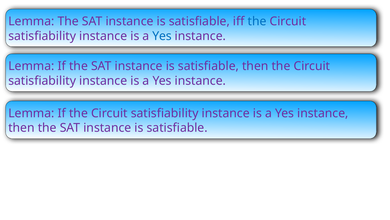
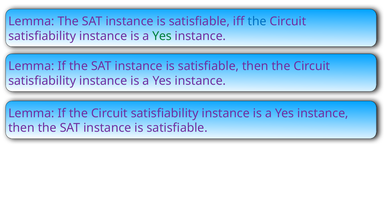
Yes colour: blue -> green (162, 36)
